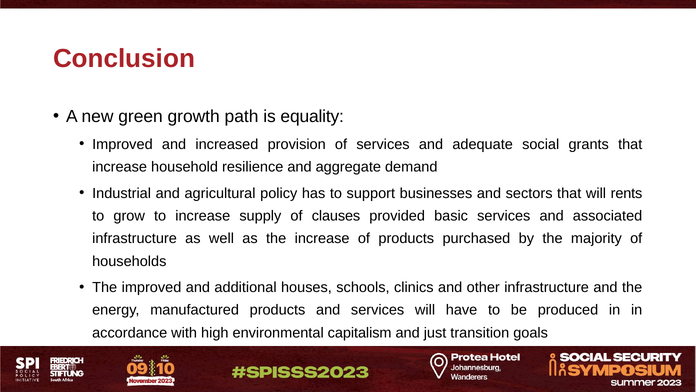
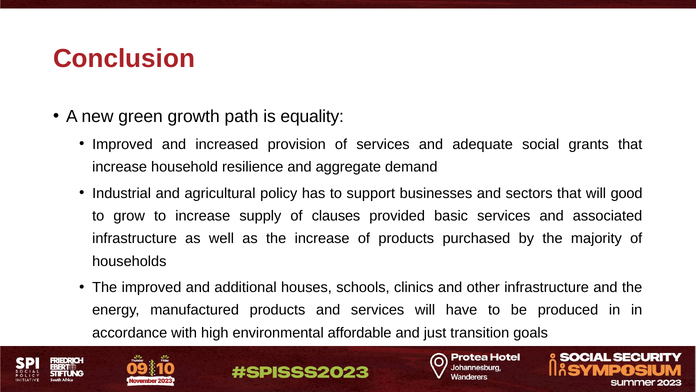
rents: rents -> good (627, 193)
capitalism: capitalism -> affordable (360, 332)
